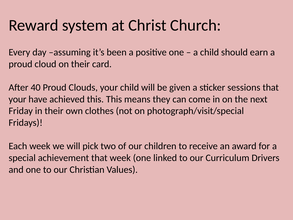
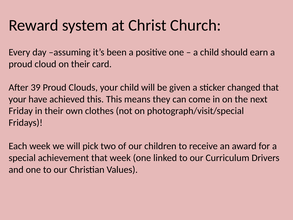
40: 40 -> 39 (36, 87)
sessions: sessions -> changed (244, 87)
